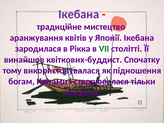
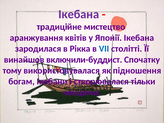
VII colour: green -> blue (104, 49)
квіткових-буддист: квіткових-буддист -> включили-буддист (84, 60)
Квітами: Квітами -> Ікебани (52, 81)
